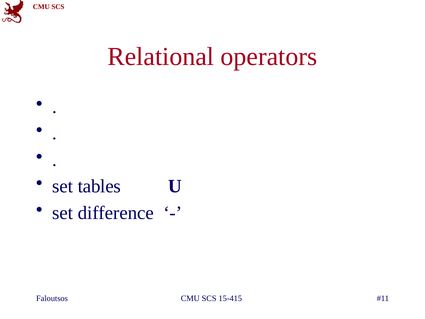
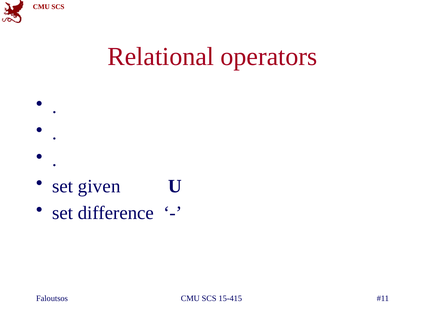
tables: tables -> given (99, 186)
